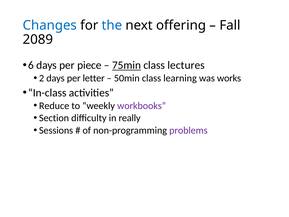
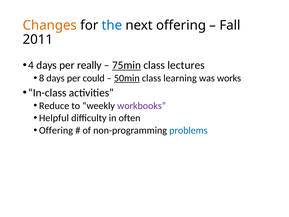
Changes colour: blue -> orange (50, 25)
2089: 2089 -> 2011 (38, 40)
6: 6 -> 4 (31, 65)
piece: piece -> really (89, 65)
2: 2 -> 8 (42, 78)
letter: letter -> could (94, 78)
50min underline: none -> present (127, 78)
Section: Section -> Helpful (54, 118)
really: really -> often (130, 118)
Sessions: Sessions -> Offering (56, 130)
problems colour: purple -> blue (188, 130)
